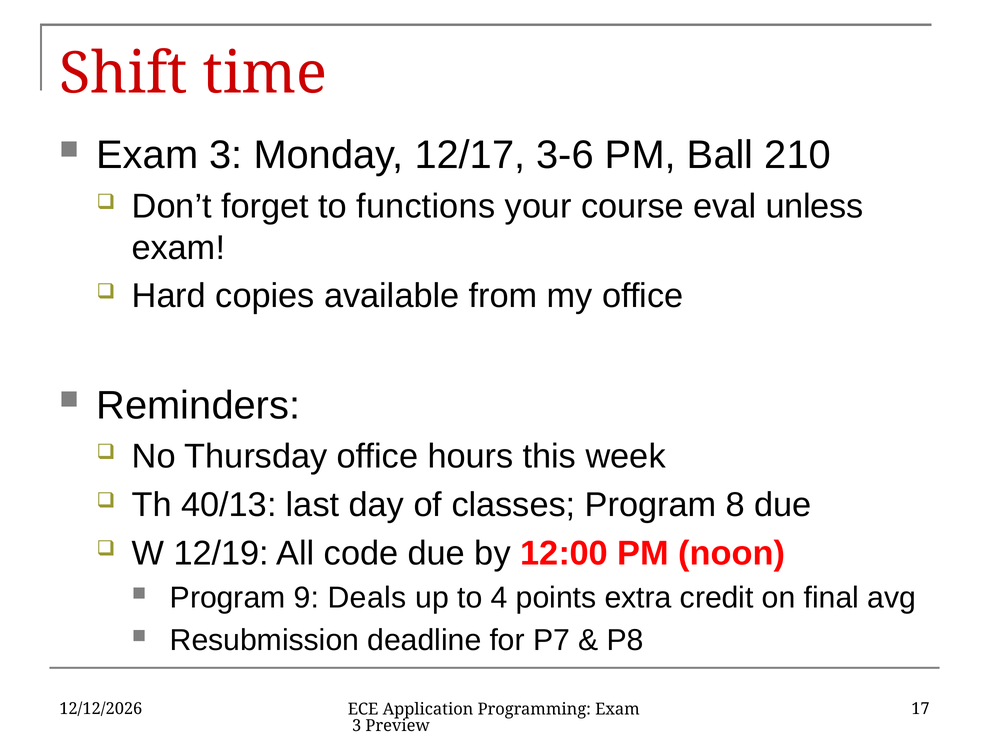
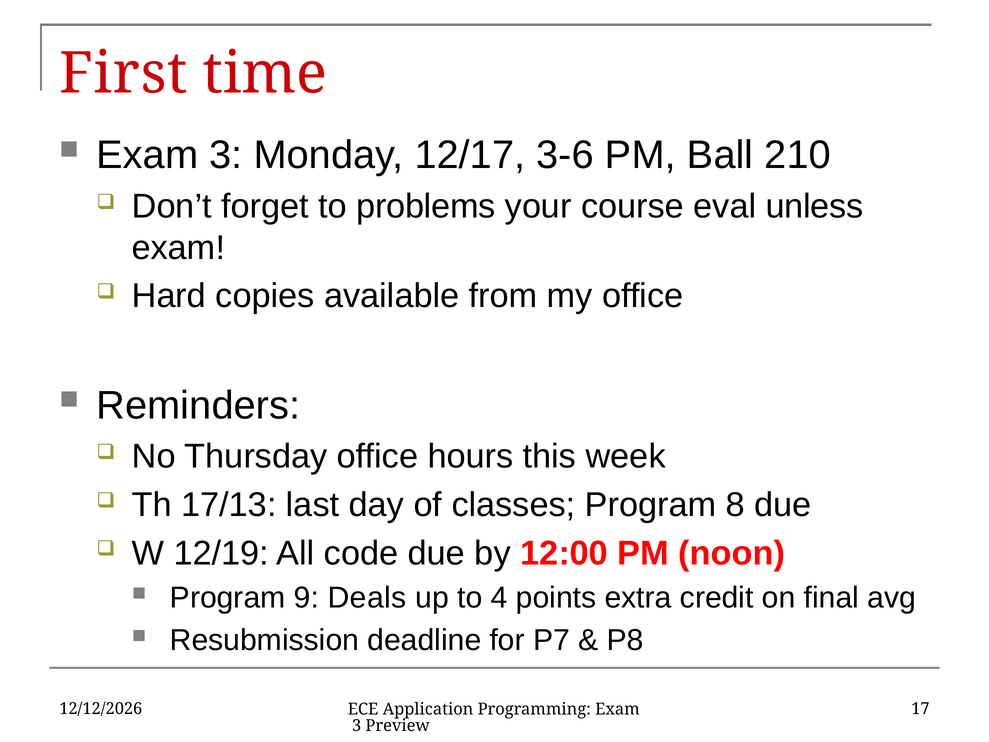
Shift: Shift -> First (123, 74)
functions: functions -> problems (426, 207)
40/13: 40/13 -> 17/13 (229, 505)
